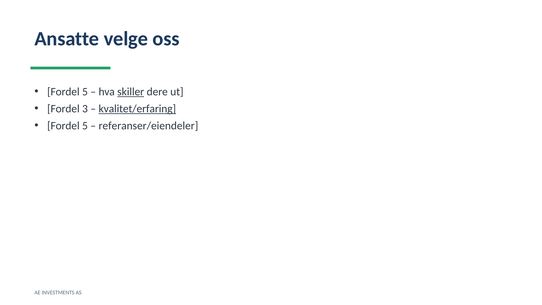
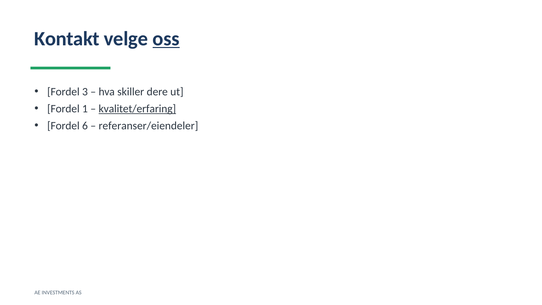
Ansatte: Ansatte -> Kontakt (67, 39)
oss underline: none -> present (166, 39)
5: 5 -> 3 (85, 92)
skiller underline: present -> none (131, 92)
3: 3 -> 1 (85, 109)
5: 5 -> 6 (85, 126)
